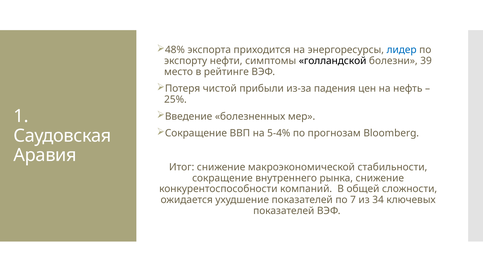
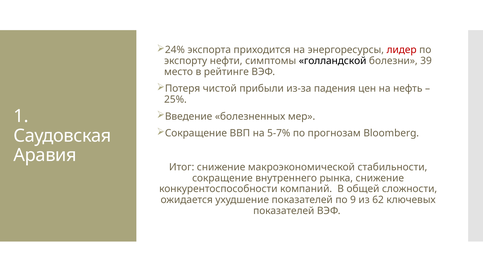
48%: 48% -> 24% (175, 50)
лидер colour: blue -> red (402, 50)
5-4%: 5-4% -> 5-7% (279, 133)
7: 7 -> 9 (353, 200)
34: 34 -> 62 (378, 200)
